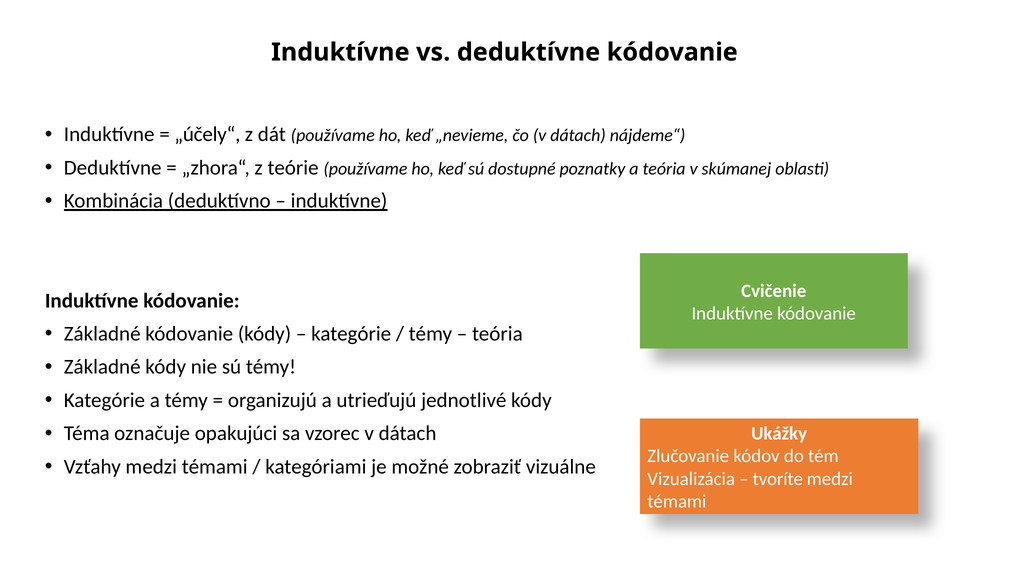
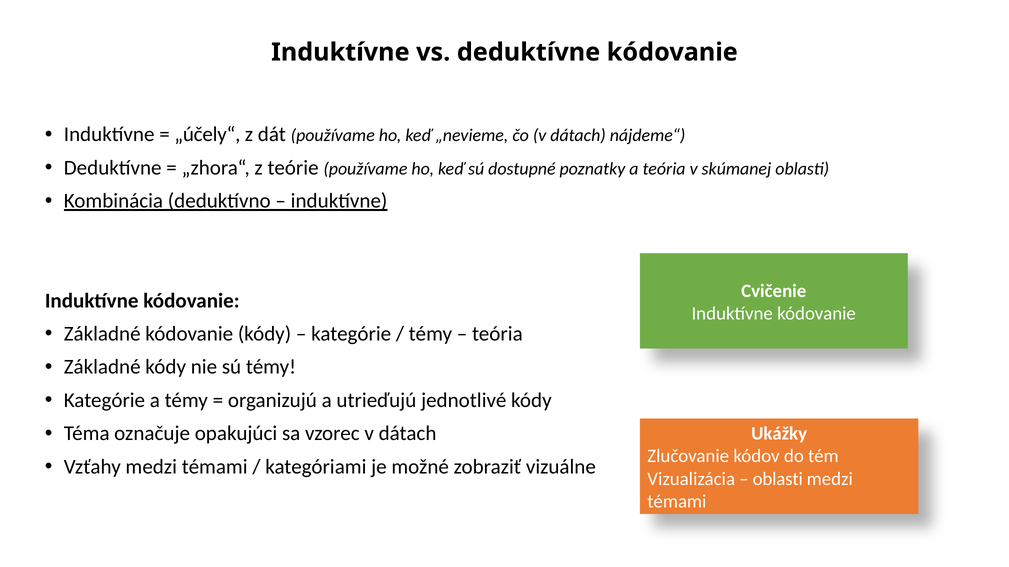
tvoríte: tvoríte -> oblasti (778, 479)
